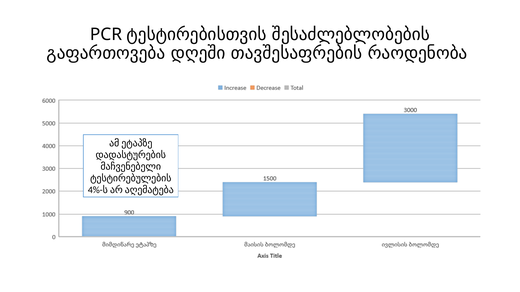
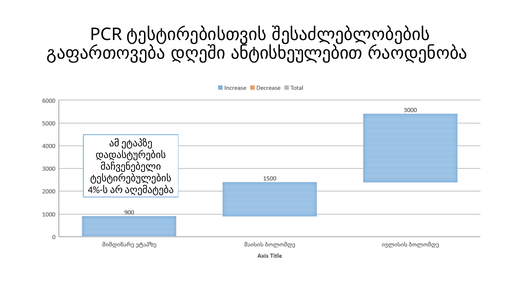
თავშესაფრების: თავშესაფრების -> ანტისხეულებით (297, 53)
